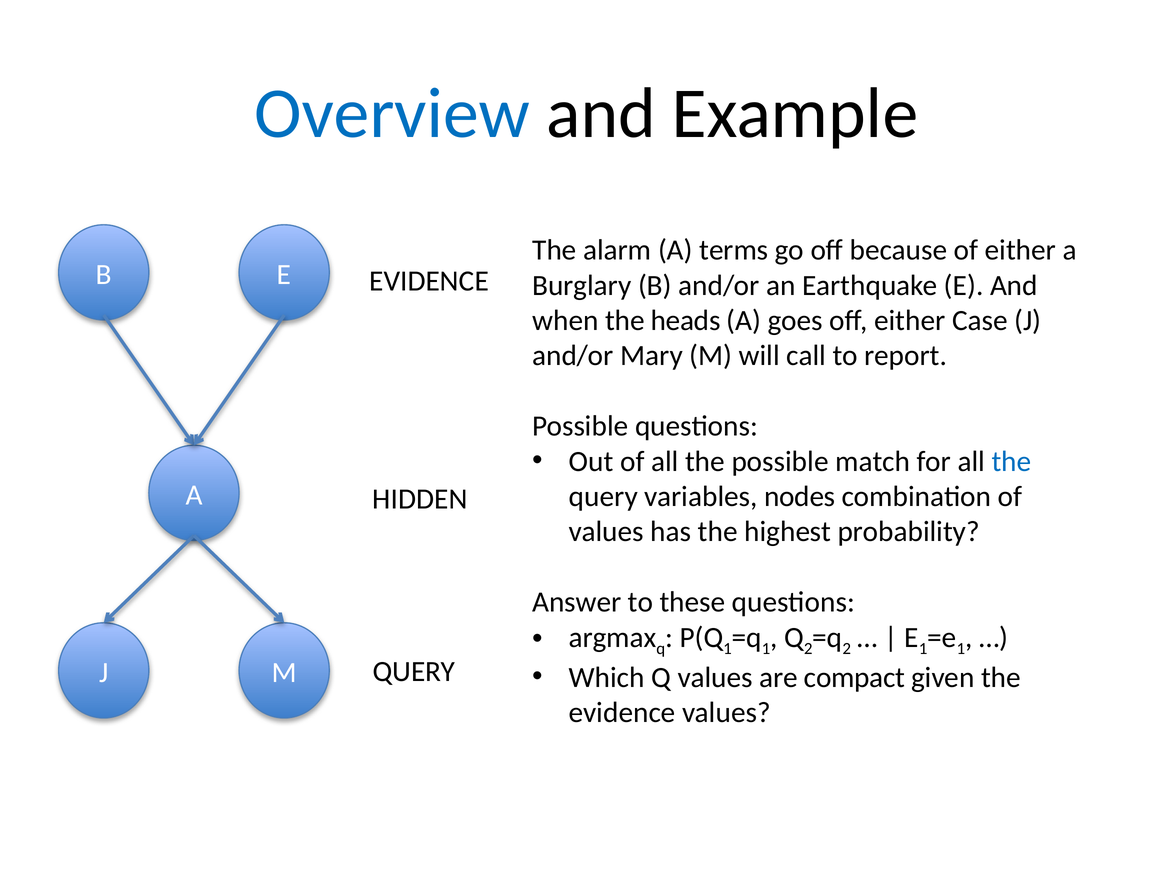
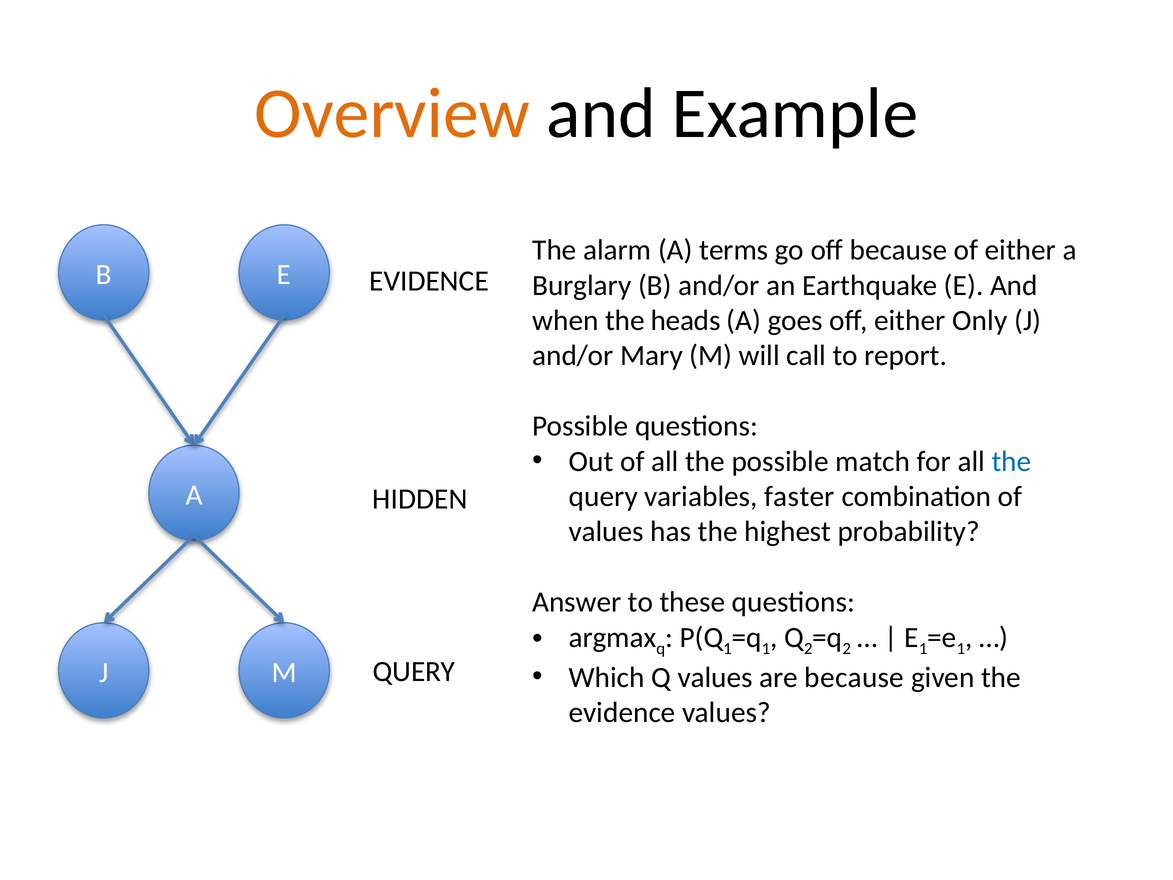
Overview colour: blue -> orange (392, 114)
Case: Case -> Only (980, 320)
nodes: nodes -> faster (799, 496)
are compact: compact -> because (854, 677)
